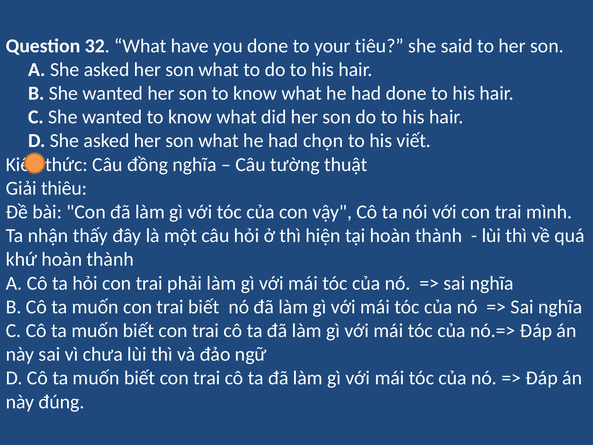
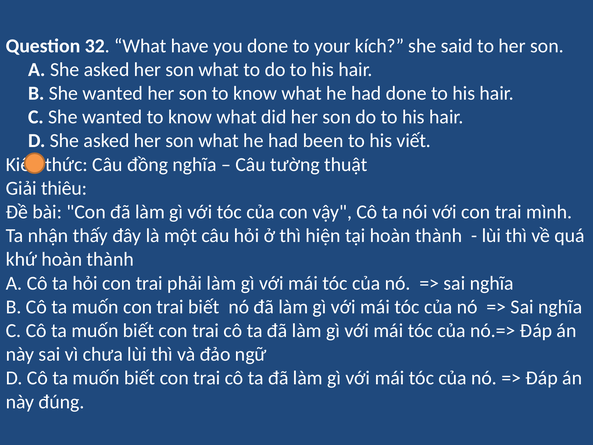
tiêu: tiêu -> kích (379, 46)
chọn: chọn -> been (323, 141)
